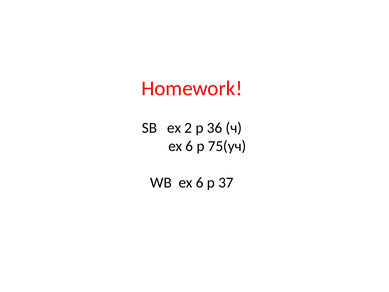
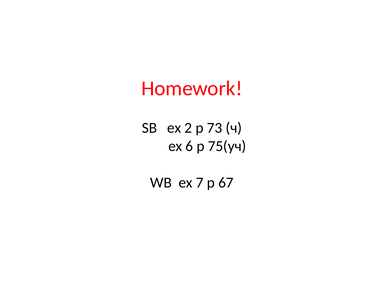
36: 36 -> 73 (215, 128)
WB ex 6: 6 -> 7 (200, 182)
37: 37 -> 67 (226, 182)
